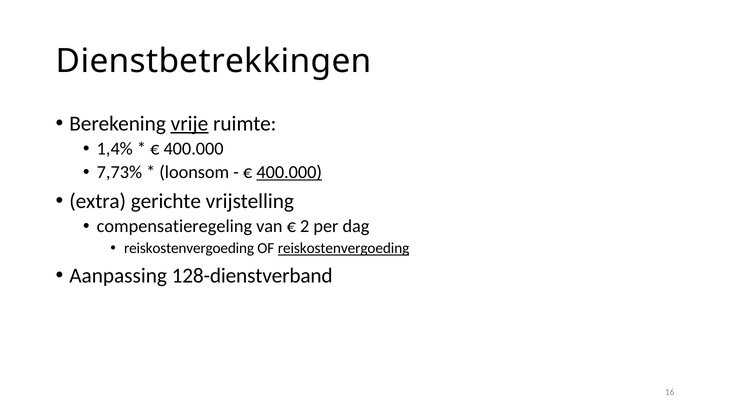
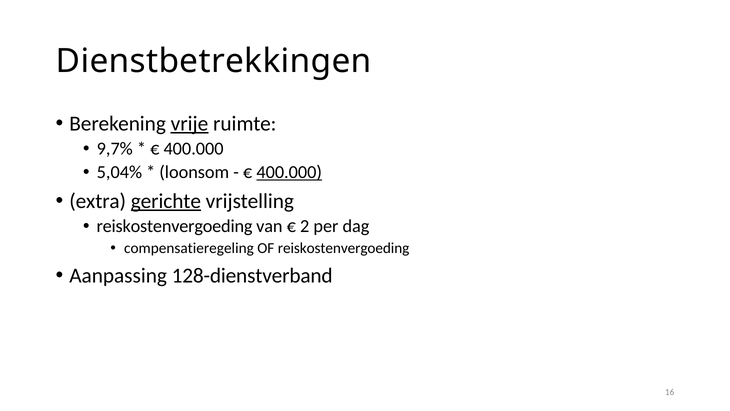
1,4%: 1,4% -> 9,7% (115, 149)
7,73%: 7,73% -> 5,04% (119, 172)
gerichte underline: none -> present (166, 201)
compensatieregeling: compensatieregeling -> reiskostenvergoeding (175, 226)
reiskostenvergoeding: reiskostenvergoeding -> compensatieregeling (189, 248)
reiskostenvergoeding underline: present -> none (344, 248)
